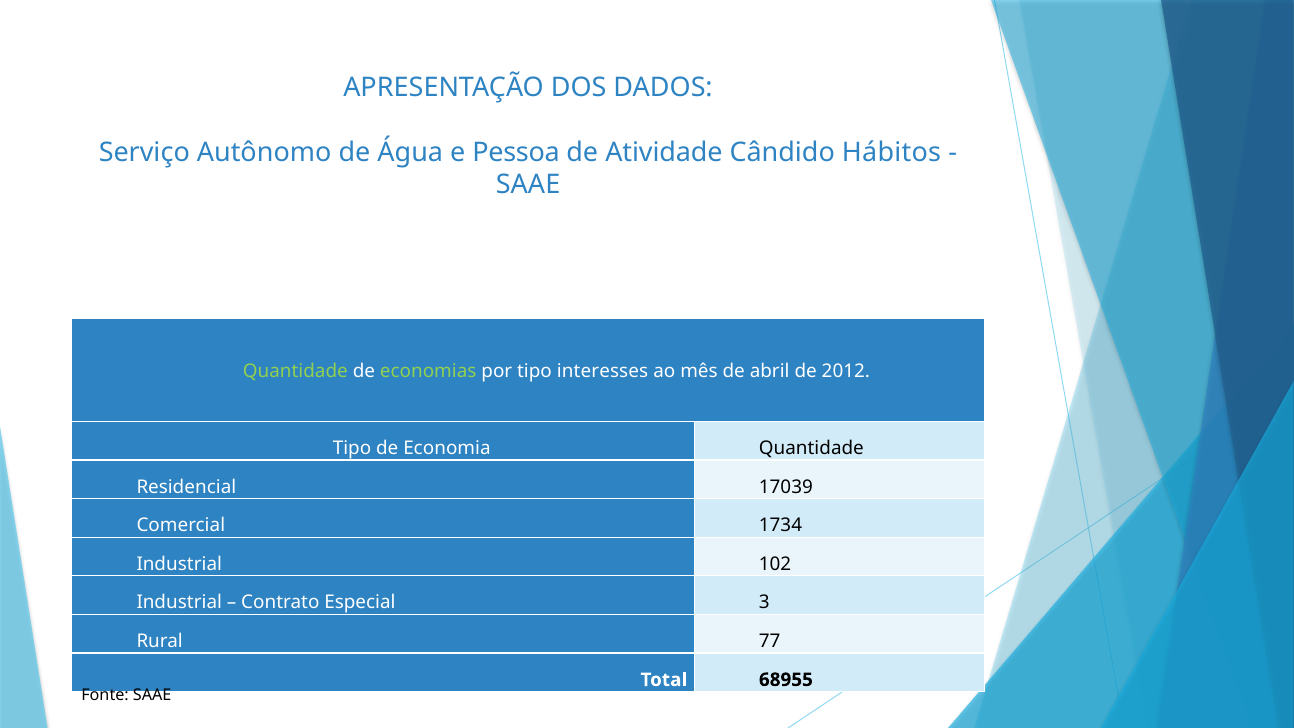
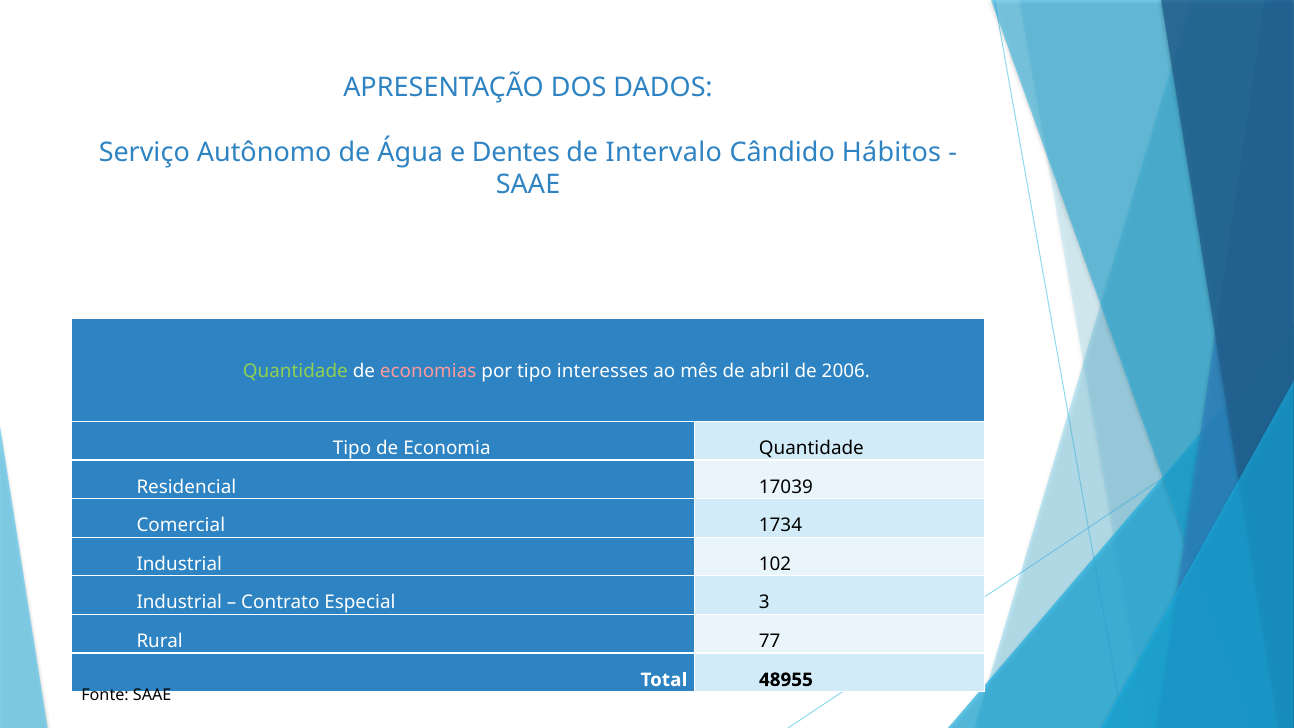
Pessoa: Pessoa -> Dentes (516, 152)
Atividade: Atividade -> Intervalo (664, 152)
economias colour: light green -> pink (428, 371)
2012: 2012 -> 2006 (846, 371)
68955: 68955 -> 48955 (786, 680)
